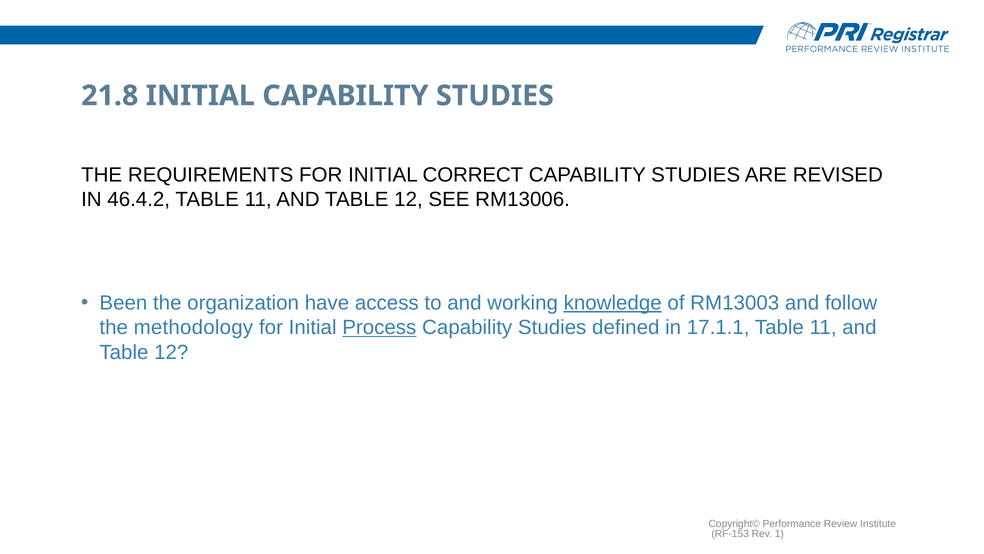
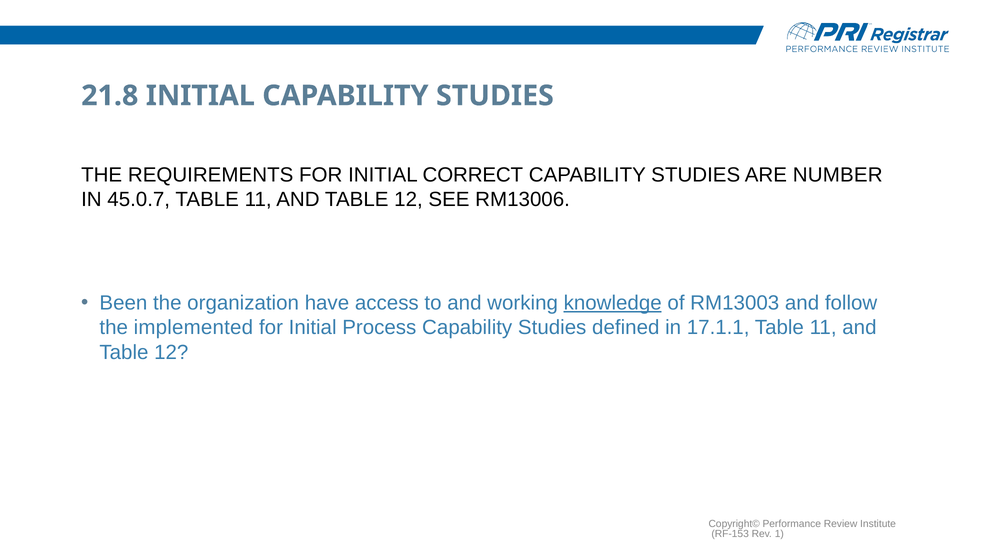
REVISED: REVISED -> NUMBER (838, 175)
46.4.2: 46.4.2 -> 45.0.7 (139, 199)
methodology: methodology -> implemented (193, 327)
Process underline: present -> none (379, 327)
